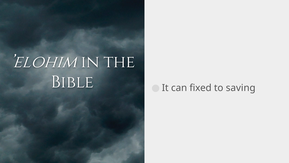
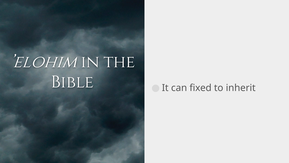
saving: saving -> inherit (241, 88)
